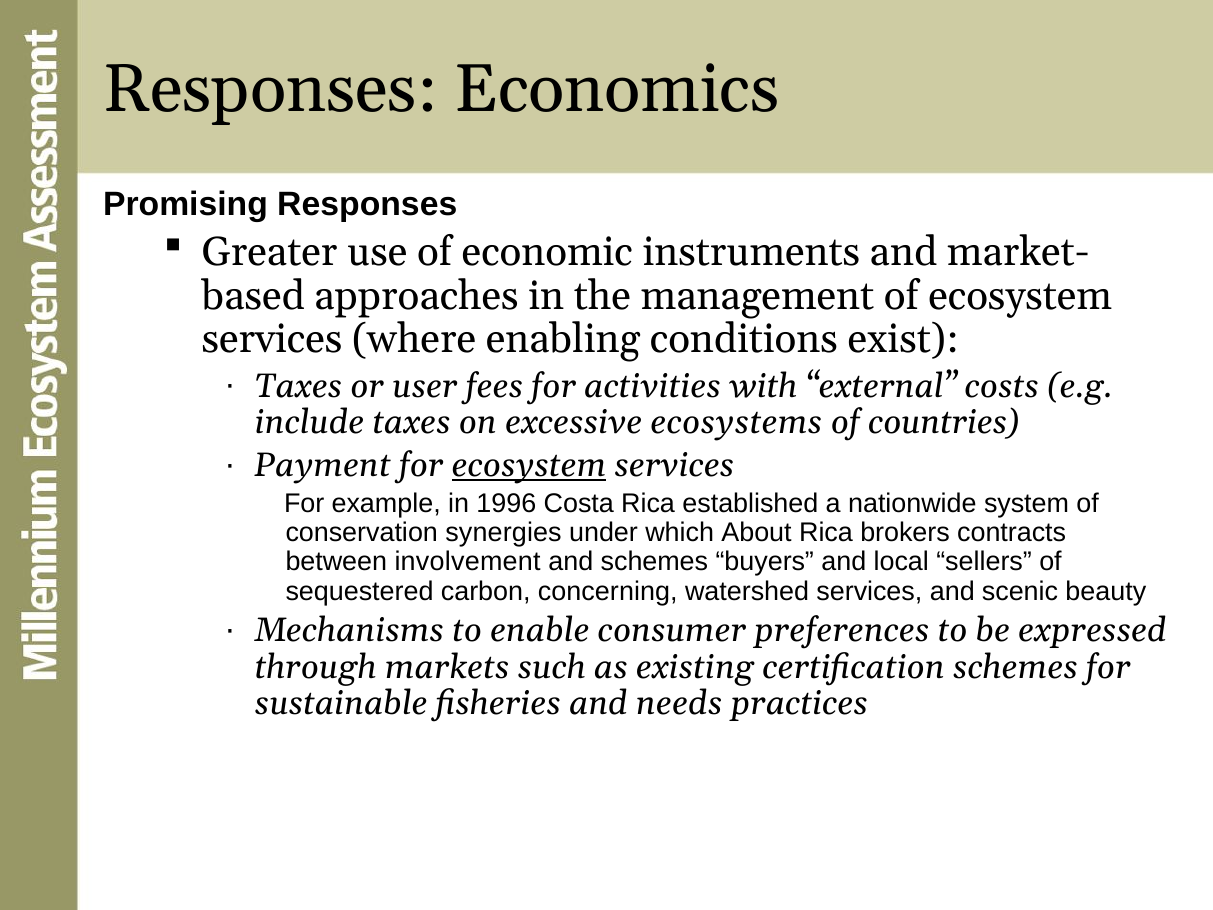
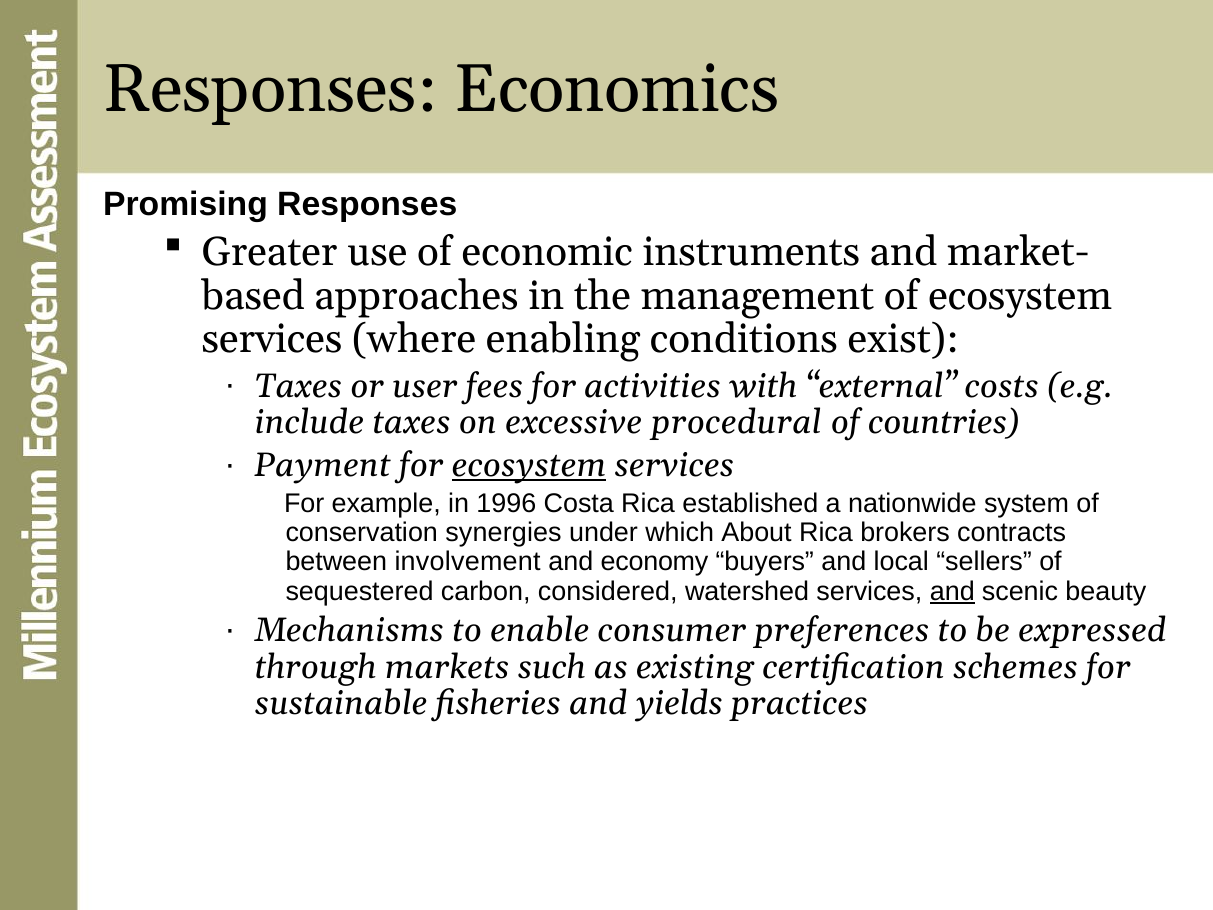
ecosystems: ecosystems -> procedural (736, 422)
and schemes: schemes -> economy (655, 562)
concerning: concerning -> considered (608, 591)
and underline: none -> present (952, 591)
needs: needs -> yields (679, 703)
